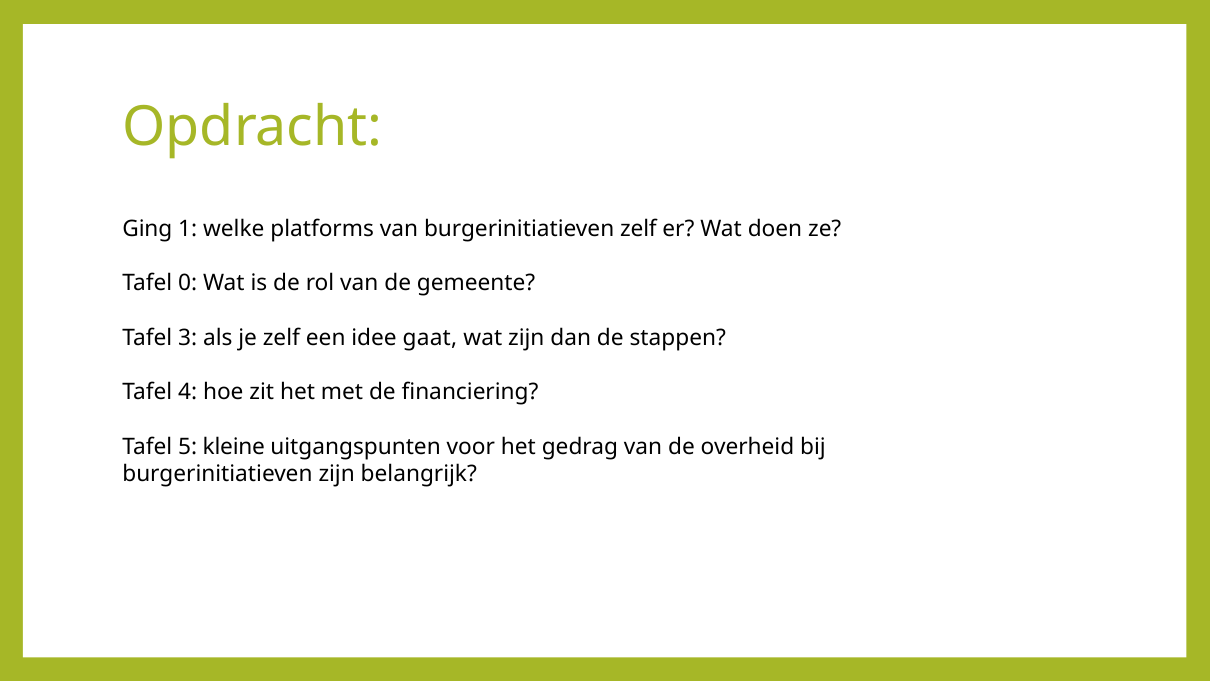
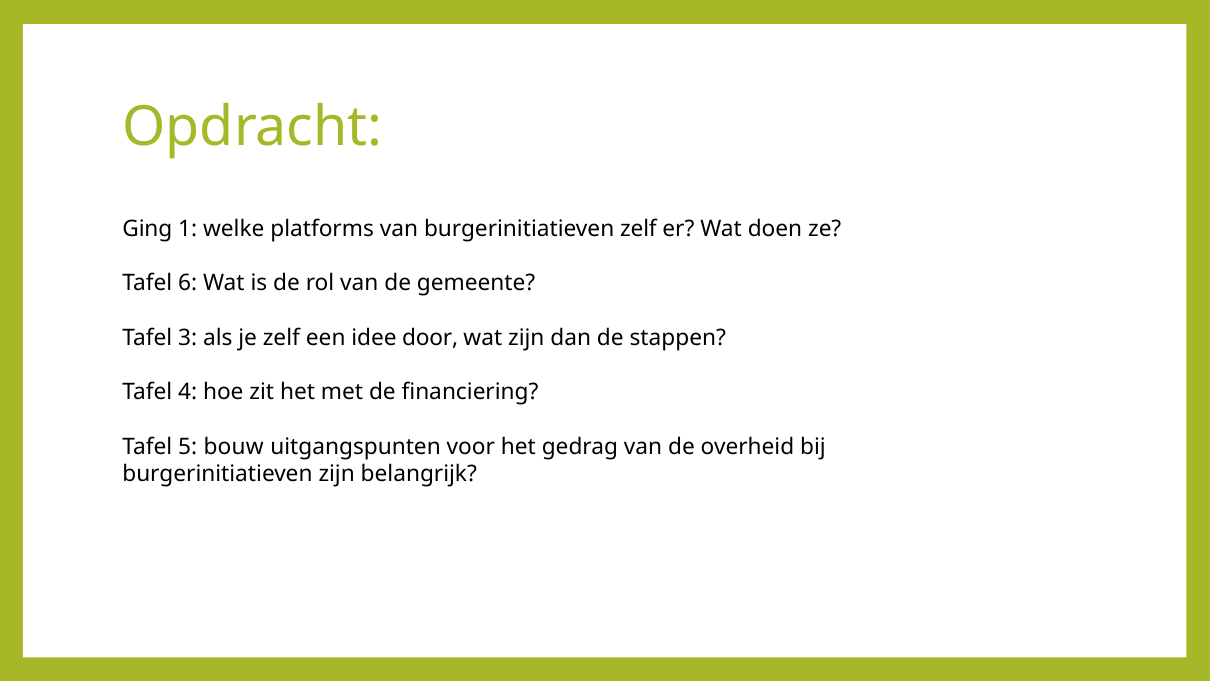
0: 0 -> 6 (188, 283)
gaat: gaat -> door (430, 337)
kleine: kleine -> bouw (234, 446)
